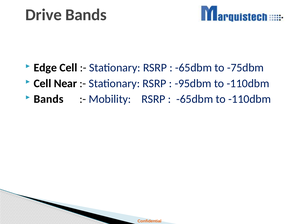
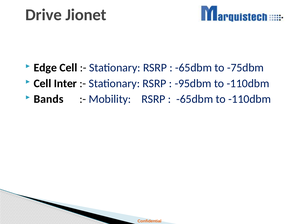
Drive Bands: Bands -> Jionet (86, 15)
Near: Near -> Inter (65, 83)
